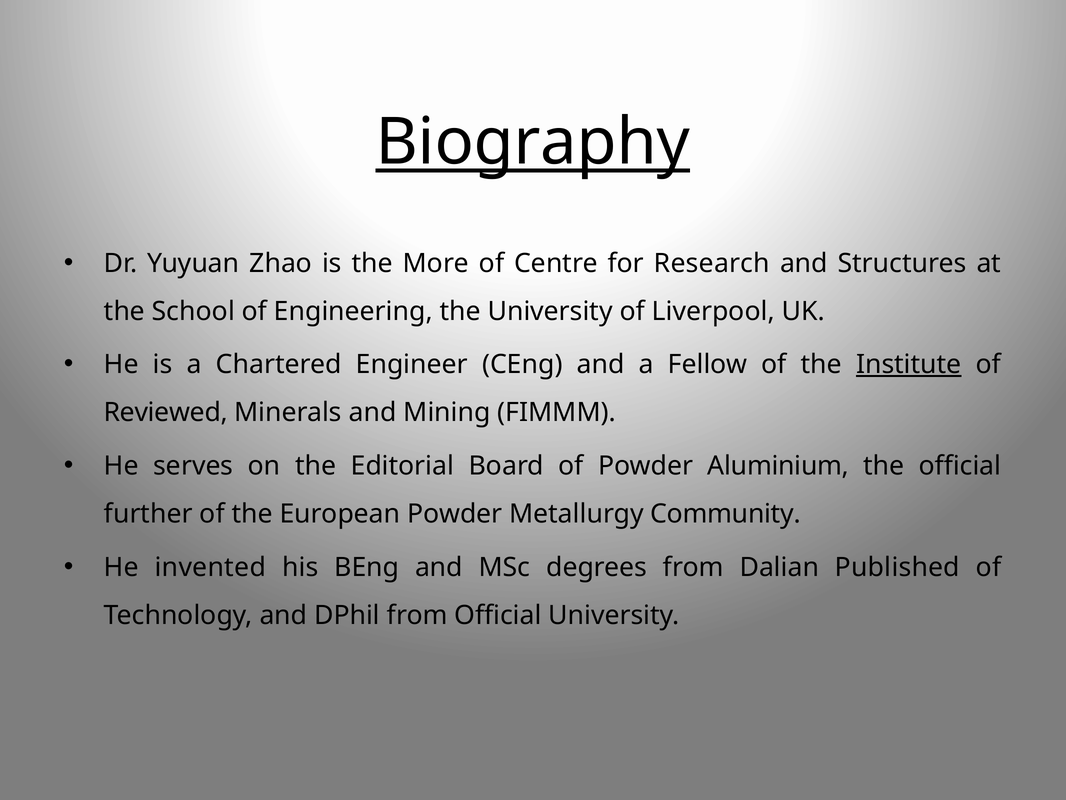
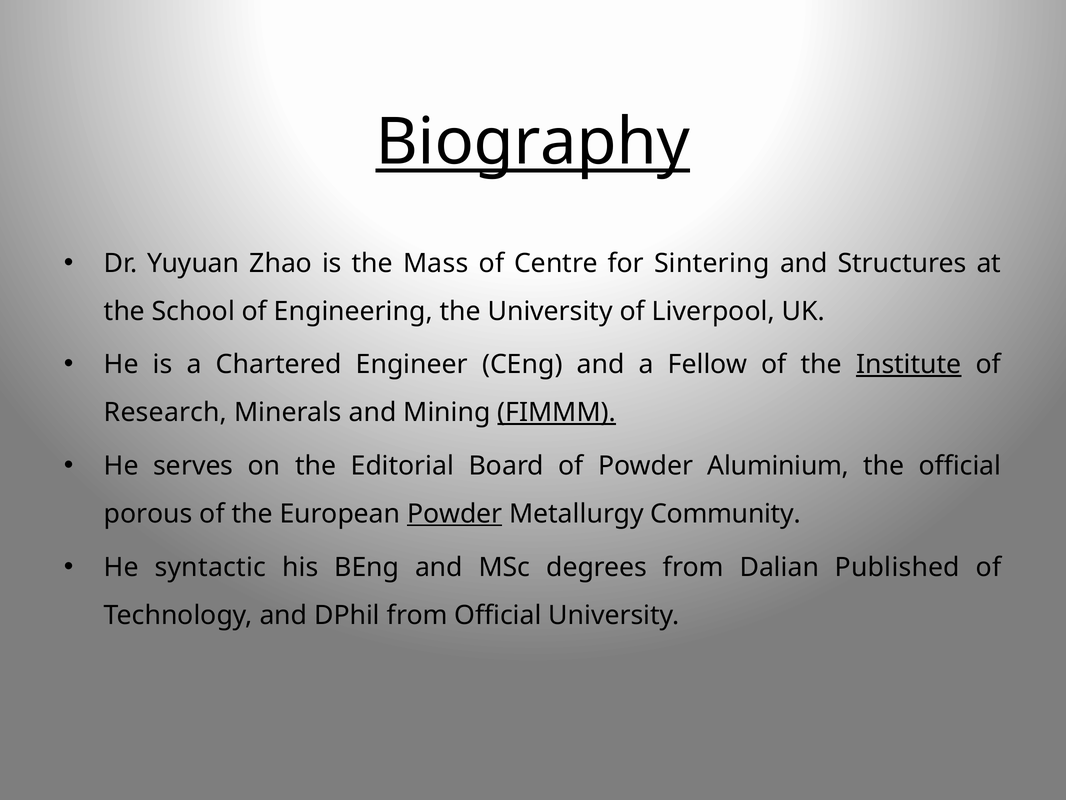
More: More -> Mass (436, 263)
Research: Research -> Sintering (712, 263)
Reviewed: Reviewed -> Research (166, 412)
FIMMM underline: none -> present (557, 412)
further: further -> porous (148, 514)
Powder underline: none -> present (455, 514)
invented: invented -> syntactic (210, 567)
